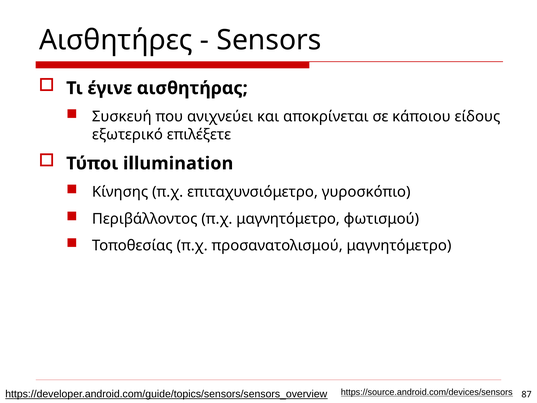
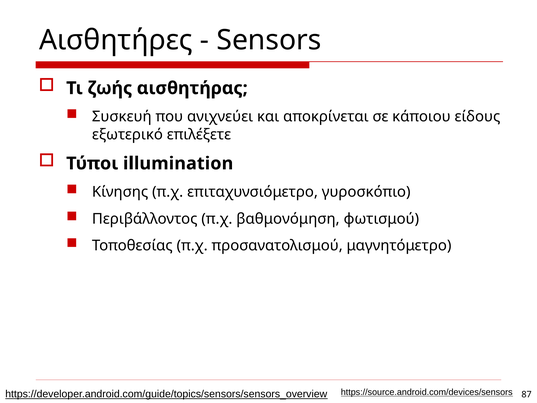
έγινε: έγινε -> ζωής (110, 88)
π.χ μαγνητόμετρο: μαγνητόμετρο -> βαθμονόμηση (288, 219)
